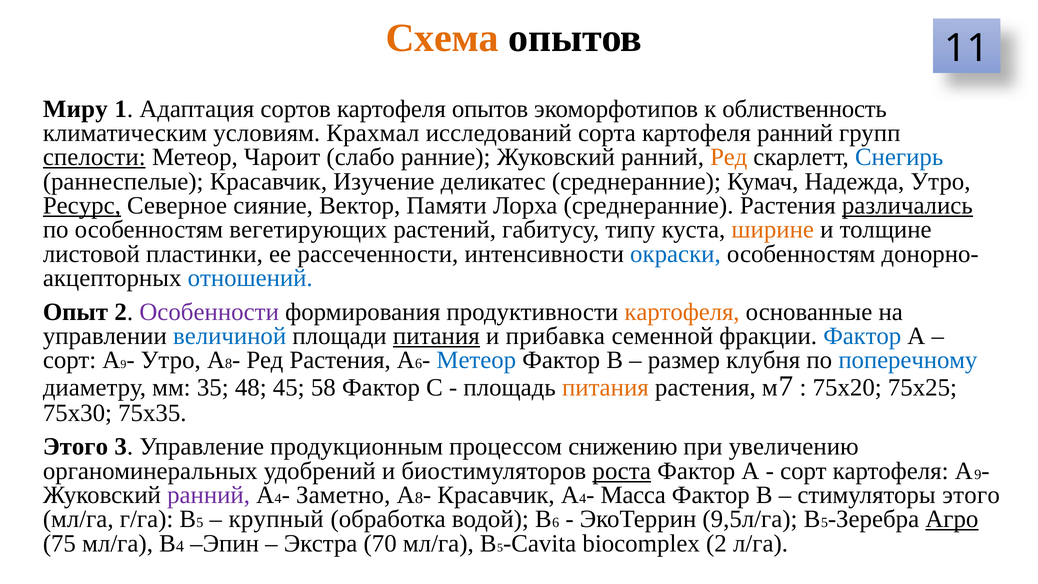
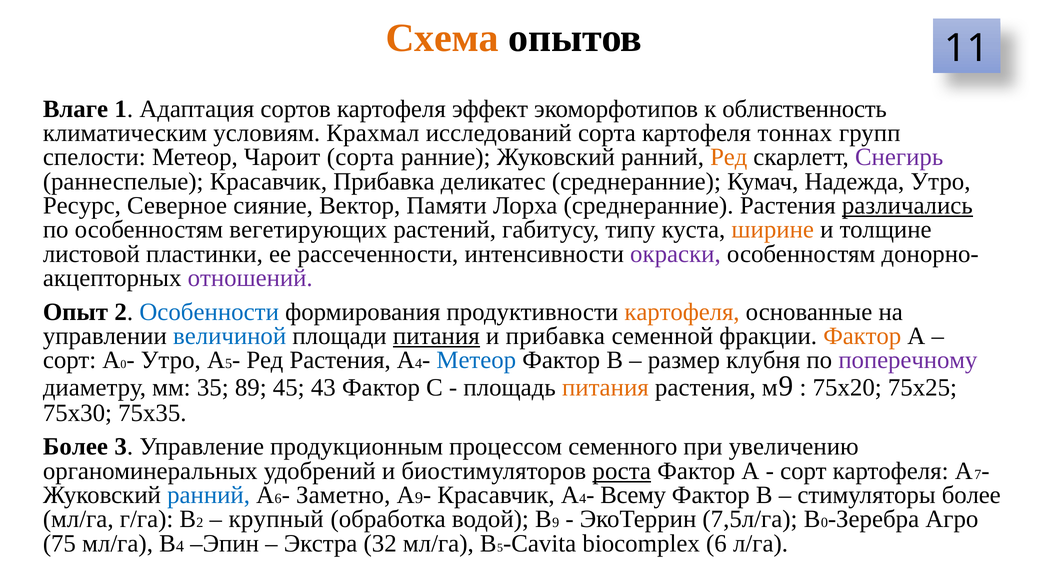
Миру: Миру -> Влаге (75, 109)
картофеля опытов: опытов -> эффект (490, 109)
картофеля ранний: ранний -> тоннах (795, 133)
спелости underline: present -> none (94, 157)
Чароит слабо: слабо -> сорта (360, 157)
Снегирь colour: blue -> purple (899, 157)
Красавчик Изучение: Изучение -> Прибавка (384, 181)
Ресурс underline: present -> none (82, 206)
окраски colour: blue -> purple (675, 254)
отношений colour: blue -> purple (250, 278)
Особенности colour: purple -> blue (209, 312)
Фактор colour: blue -> orange (862, 336)
сорт А 9: 9 -> 0 (123, 364)
Утро А 8: 8 -> 5 (229, 364)
6: 6 -> 4 (419, 364)
поперечному colour: blue -> purple (908, 360)
48: 48 -> 89 (251, 388)
58: 58 -> 43 (323, 388)
7: 7 -> 9 (786, 386)
Этого: Этого -> Более (75, 447)
снижению: снижению -> семенного (623, 447)
картофеля А 9: 9 -> 7 (978, 474)
ранний colour: purple -> blue (209, 495)
4: 4 -> 6 (278, 498)
8: 8 -> 9 (419, 498)
Масса: Масса -> Всему (633, 495)
стимуляторы этого: этого -> более (971, 495)
5: 5 -> 2 (200, 523)
6: 6 -> 9 (556, 523)
9,5л/га: 9,5л/га -> 7,5л/га (750, 519)
5: 5 -> 0 (824, 523)
Агро underline: present -> none (952, 519)
70: 70 -> 32 (380, 543)
biocomplex 2: 2 -> 6 (716, 543)
